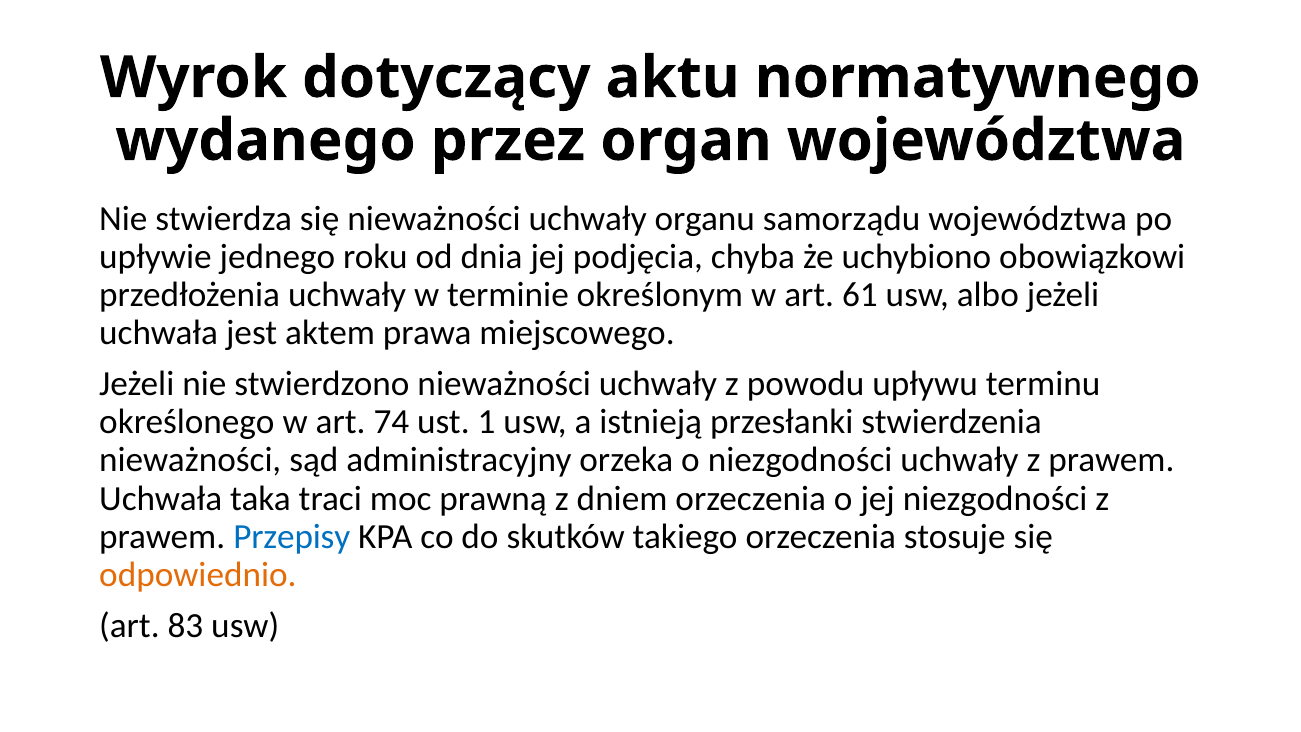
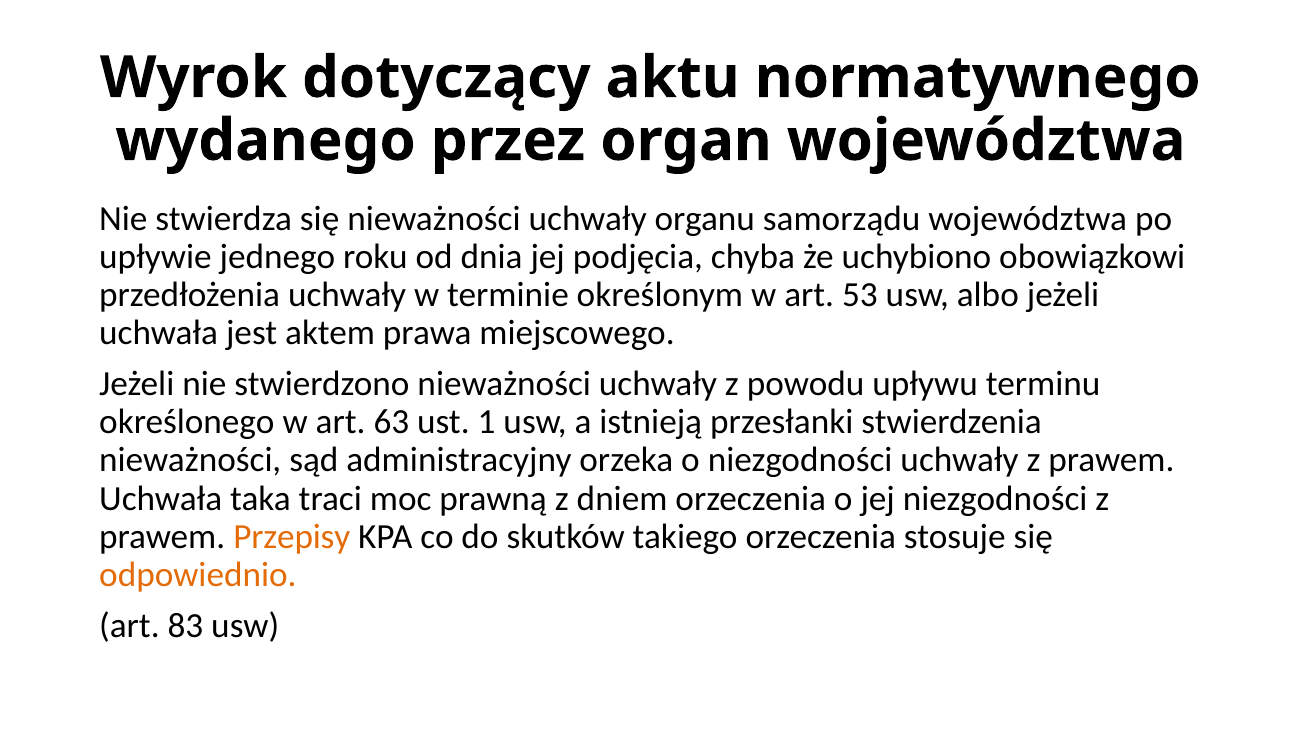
61: 61 -> 53 (860, 295)
74: 74 -> 63 (391, 422)
Przepisy colour: blue -> orange (292, 536)
